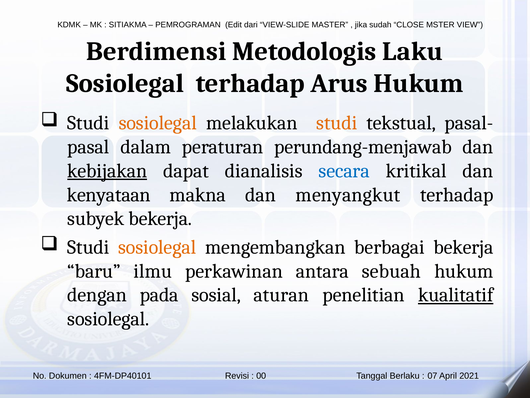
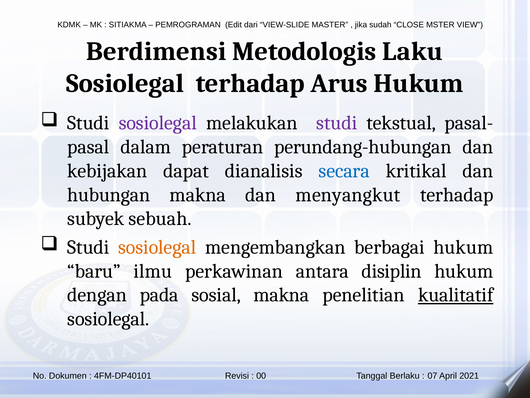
sosiolegal colour: orange -> purple (158, 123)
studi colour: orange -> purple (337, 123)
perundang-menjawab: perundang-menjawab -> perundang-hubungan (363, 147)
kebijakan underline: present -> none (107, 171)
kenyataan: kenyataan -> hubungan (109, 195)
subyek bekerja: bekerja -> sebuah (160, 218)
berbagai bekerja: bekerja -> hukum (463, 247)
sebuah: sebuah -> disiplin (392, 271)
sosial aturan: aturan -> makna (281, 295)
